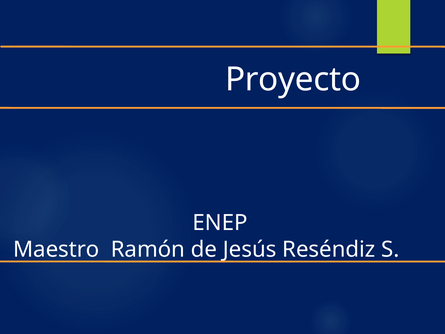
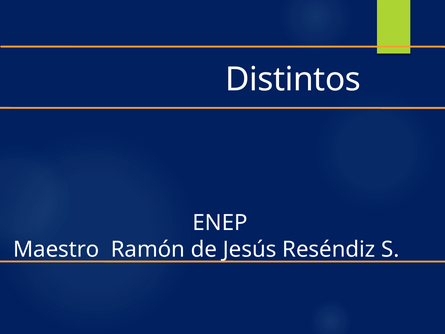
Proyecto: Proyecto -> Distintos (293, 79)
